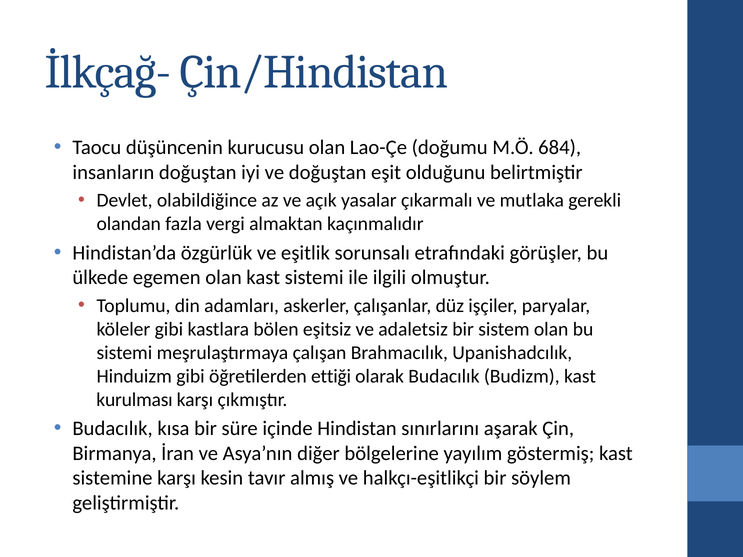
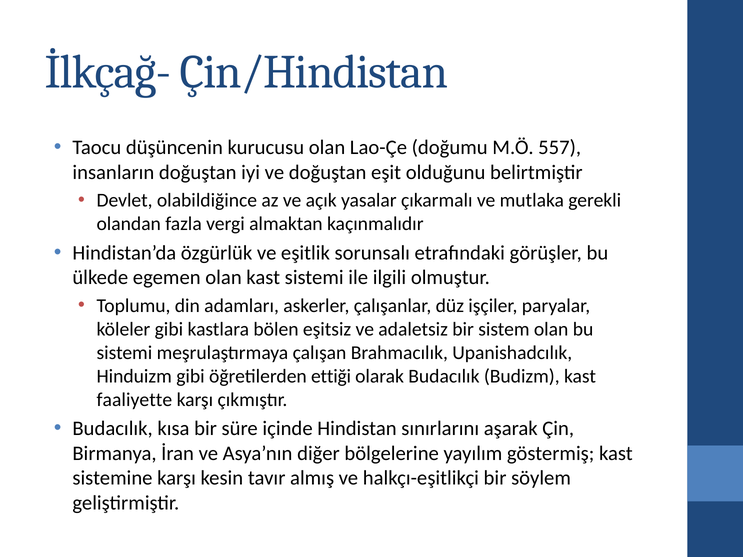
684: 684 -> 557 (560, 148)
kurulması: kurulması -> faaliyette (134, 400)
